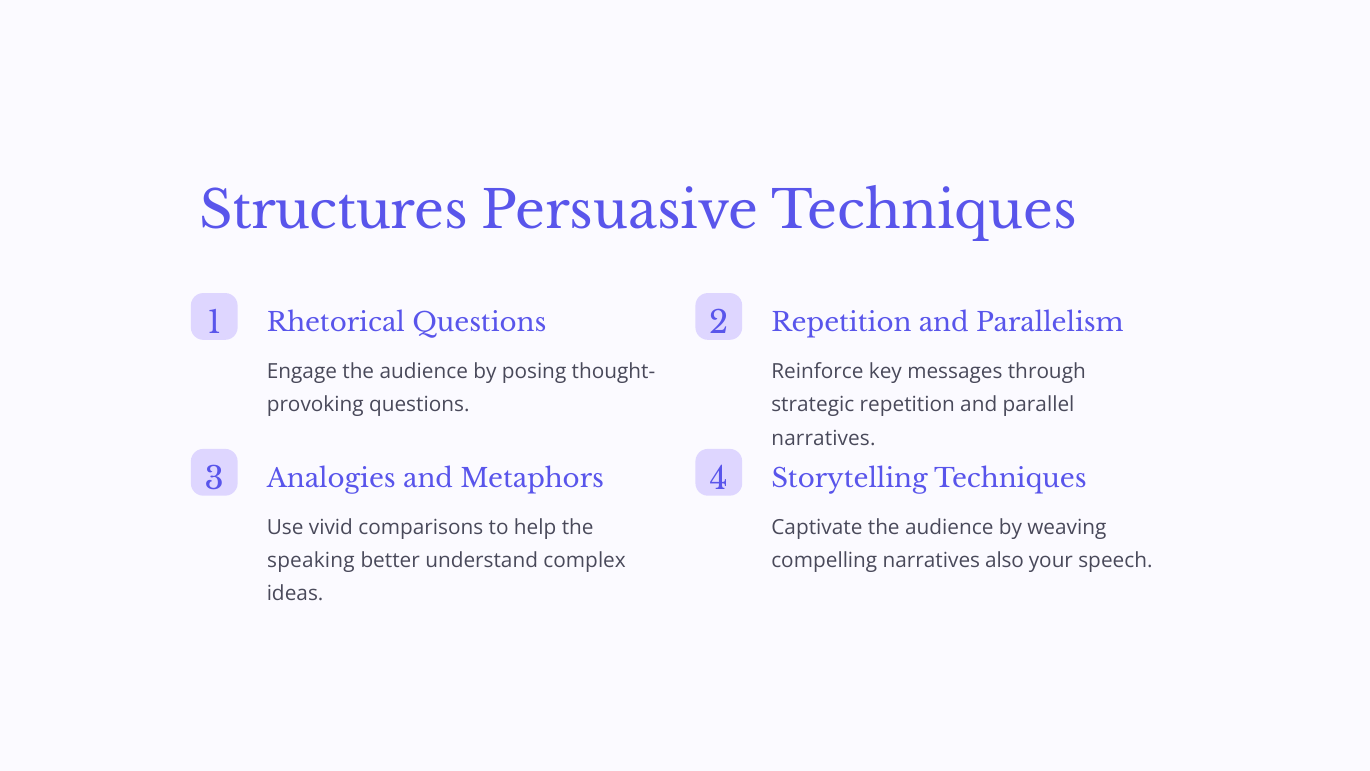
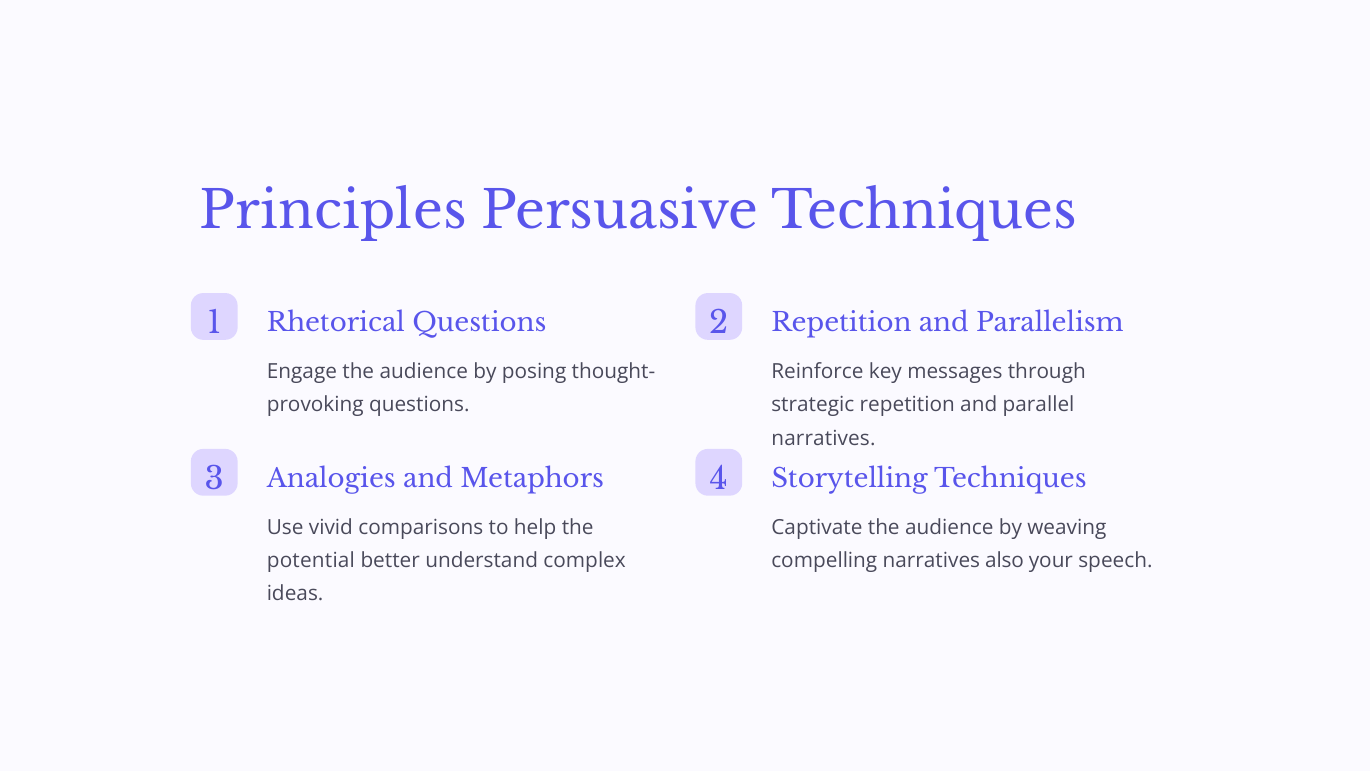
Structures: Structures -> Principles (333, 212)
speaking: speaking -> potential (311, 560)
